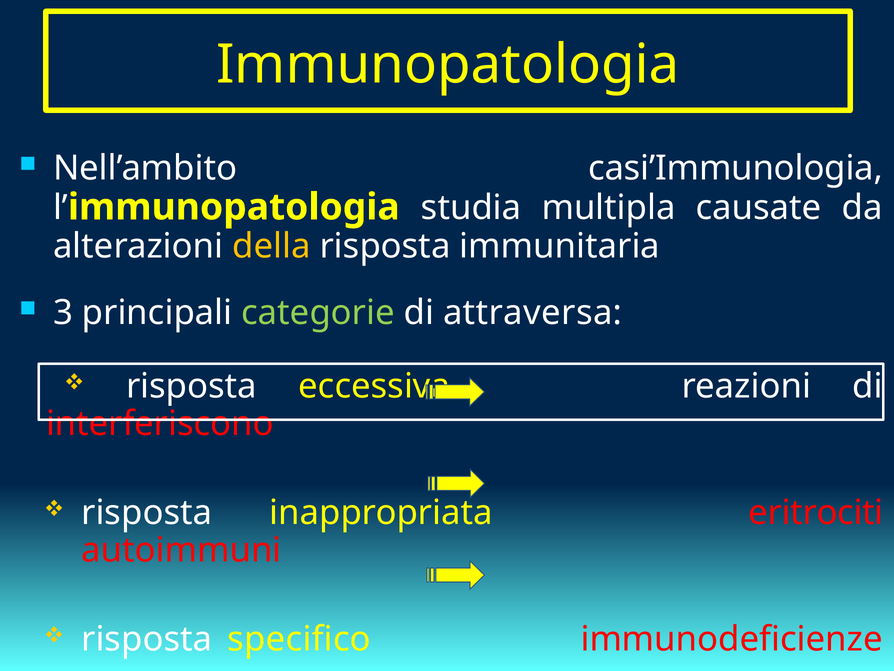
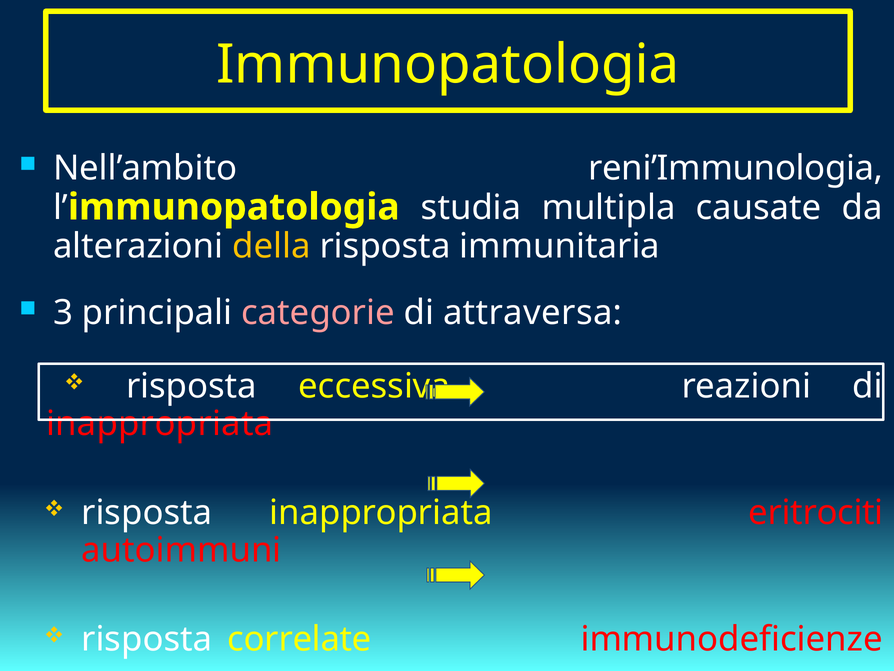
casi’Immunologia: casi’Immunologia -> reni’Immunologia (736, 168)
categorie colour: light green -> pink (318, 313)
interferiscono: interferiscono -> inappropriata (160, 423)
specifico: specifico -> correlate (299, 639)
